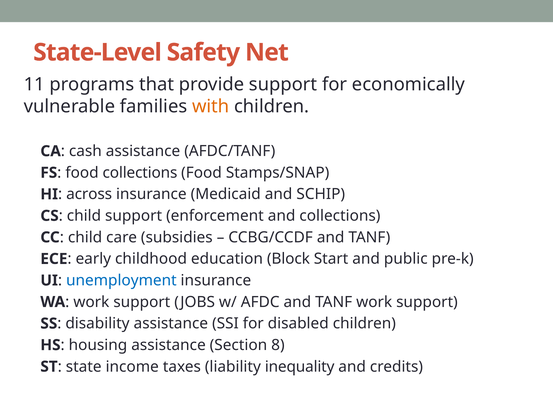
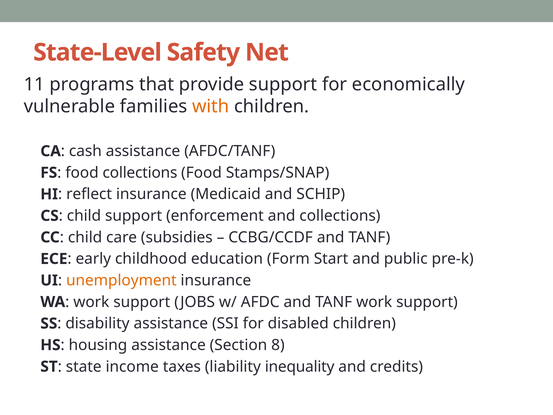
across: across -> reflect (89, 194)
Block: Block -> Form (288, 259)
unemployment colour: blue -> orange (121, 280)
